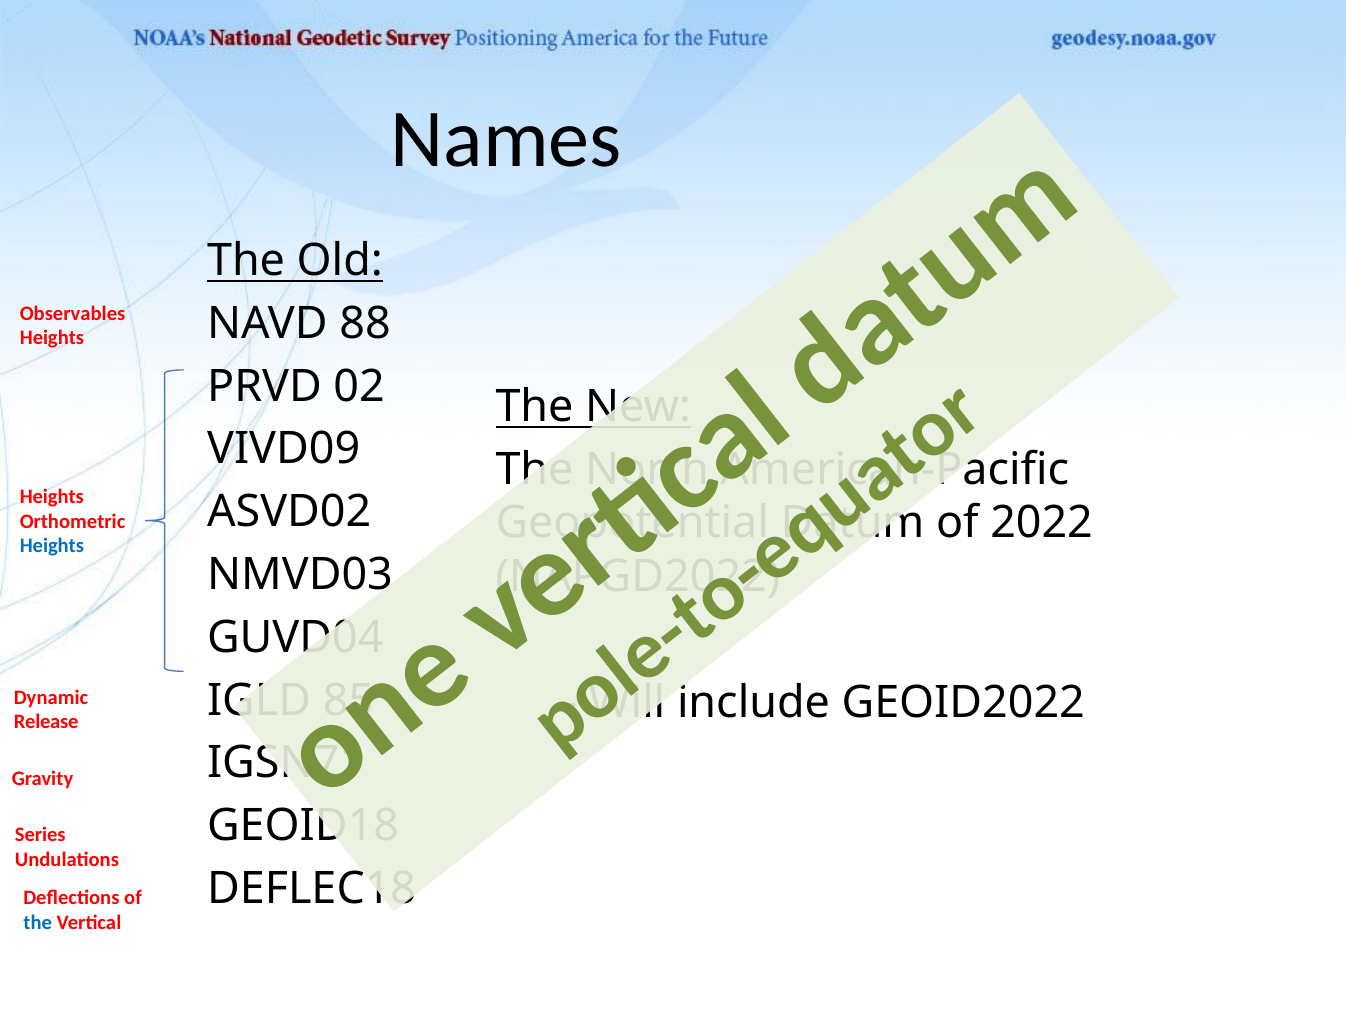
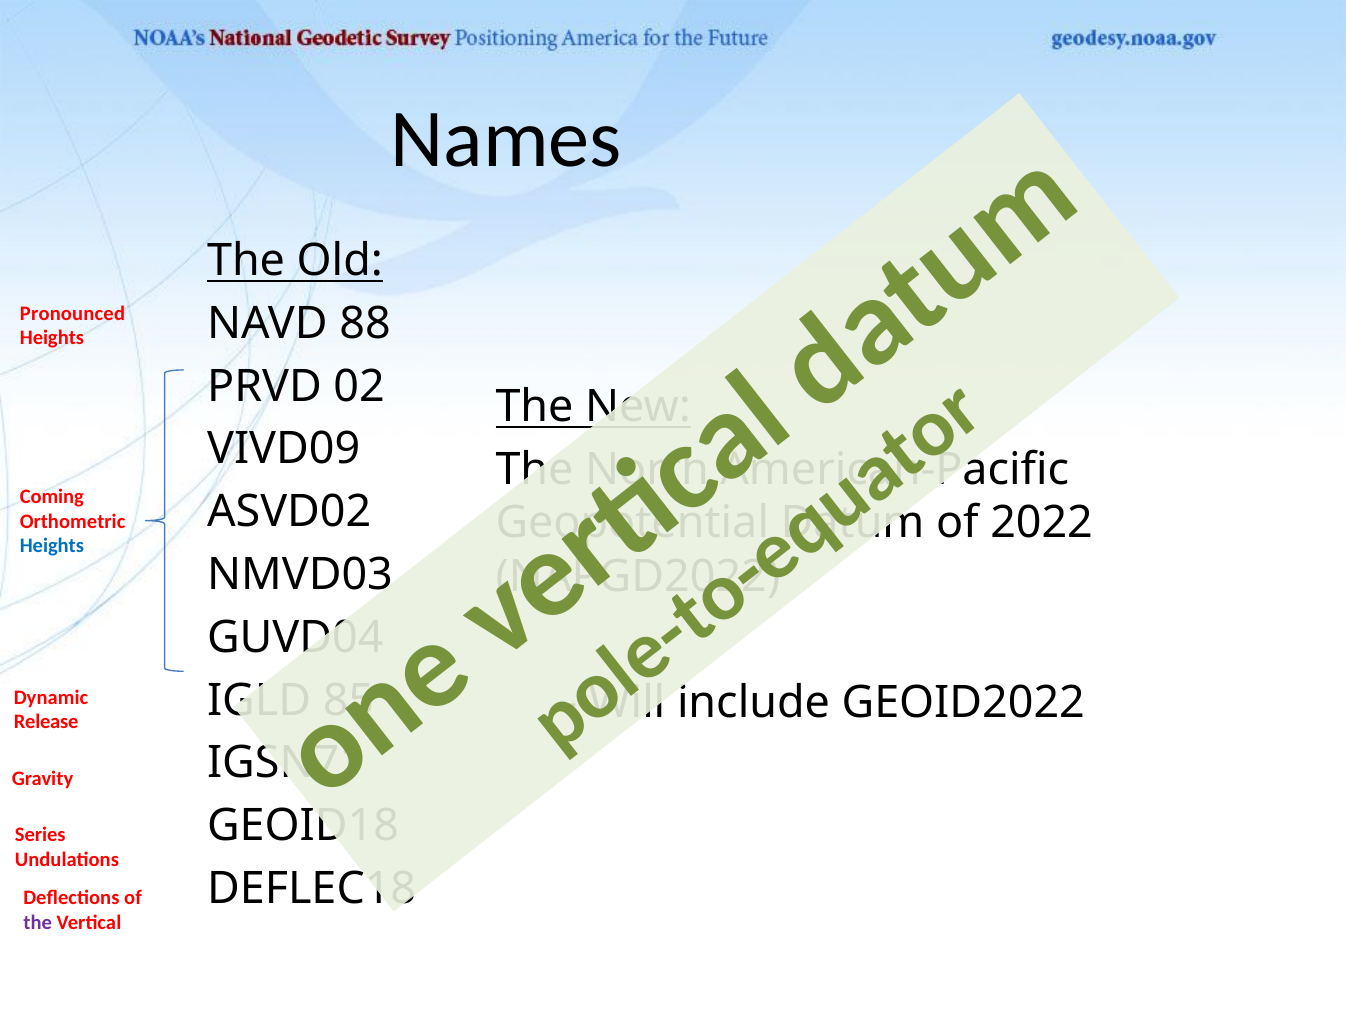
Observables: Observables -> Pronounced (72, 313)
Heights: Heights -> Coming (52, 497)
the colour: blue -> purple (38, 923)
